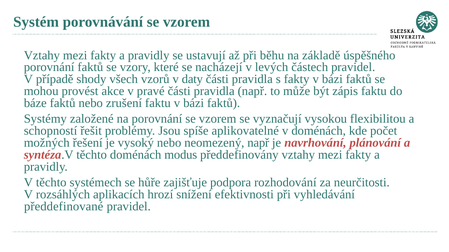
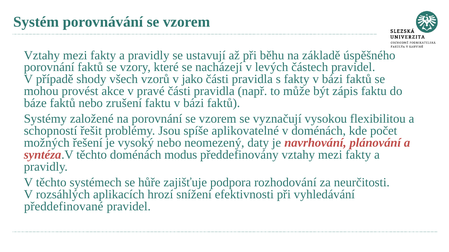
daty: daty -> jako (192, 79)
neomezený např: např -> daty (258, 143)
